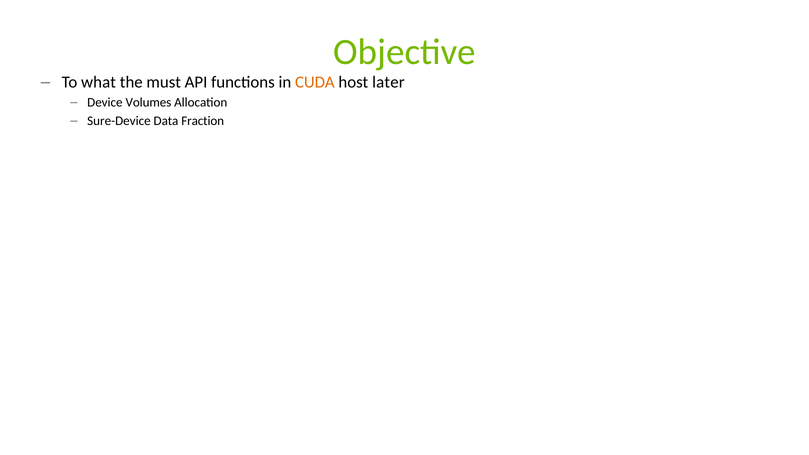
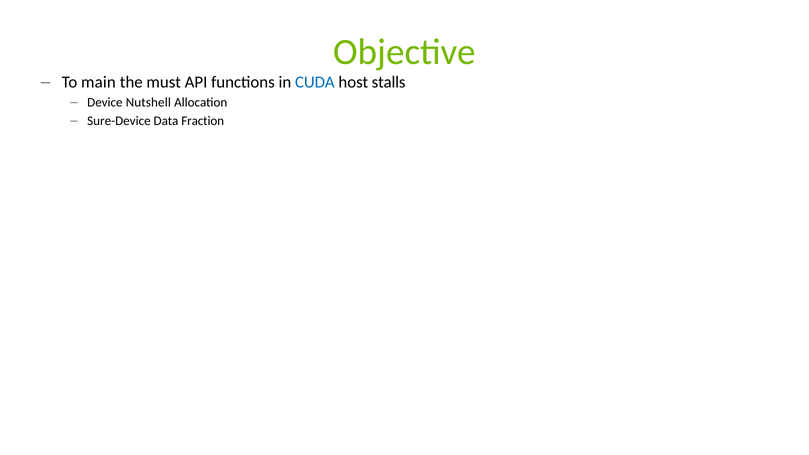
what: what -> main (98, 82)
CUDA colour: orange -> blue (315, 82)
later: later -> stalls (389, 82)
Volumes: Volumes -> Nutshell (148, 103)
